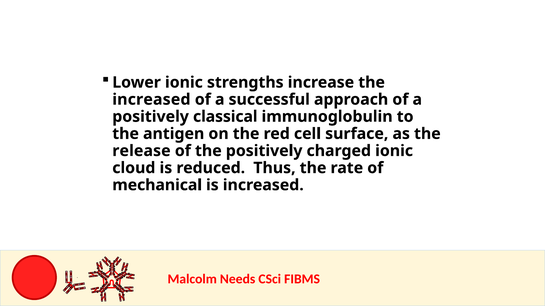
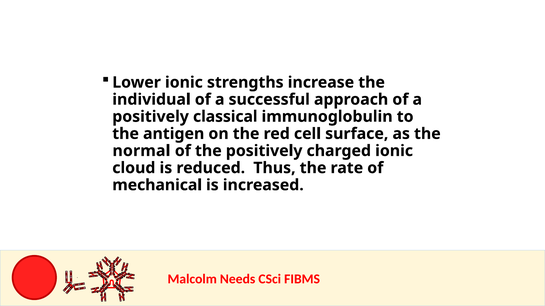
increased: increased -> individual (151, 100)
release: release -> normal (141, 151)
